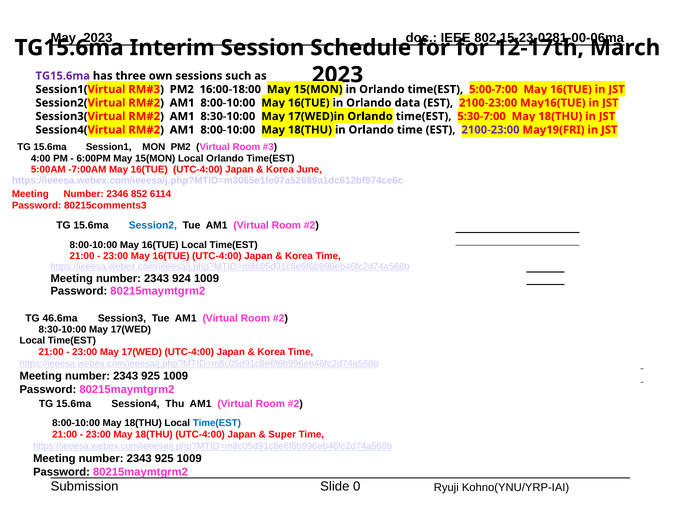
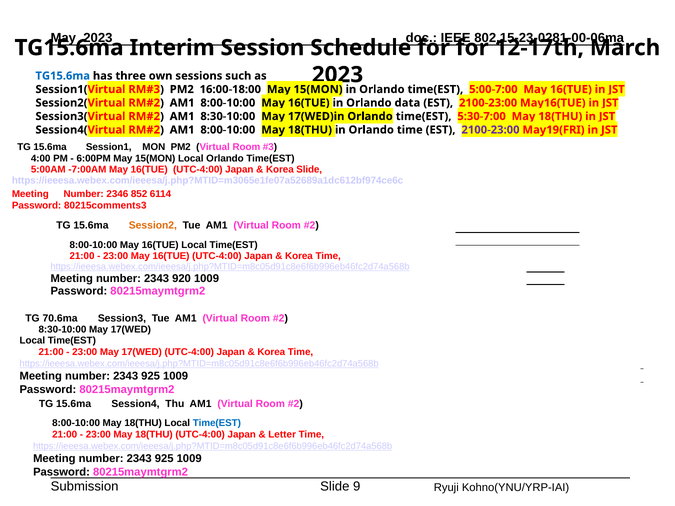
TG15.6ma colour: purple -> blue (63, 76)
Korea June: June -> Slide (309, 170)
Session2 colour: blue -> orange (153, 225)
924: 924 -> 920 (182, 279)
46.6ma: 46.6ma -> 70.6ma (60, 318)
Super: Super -> Letter (282, 435)
0: 0 -> 9 (357, 487)
